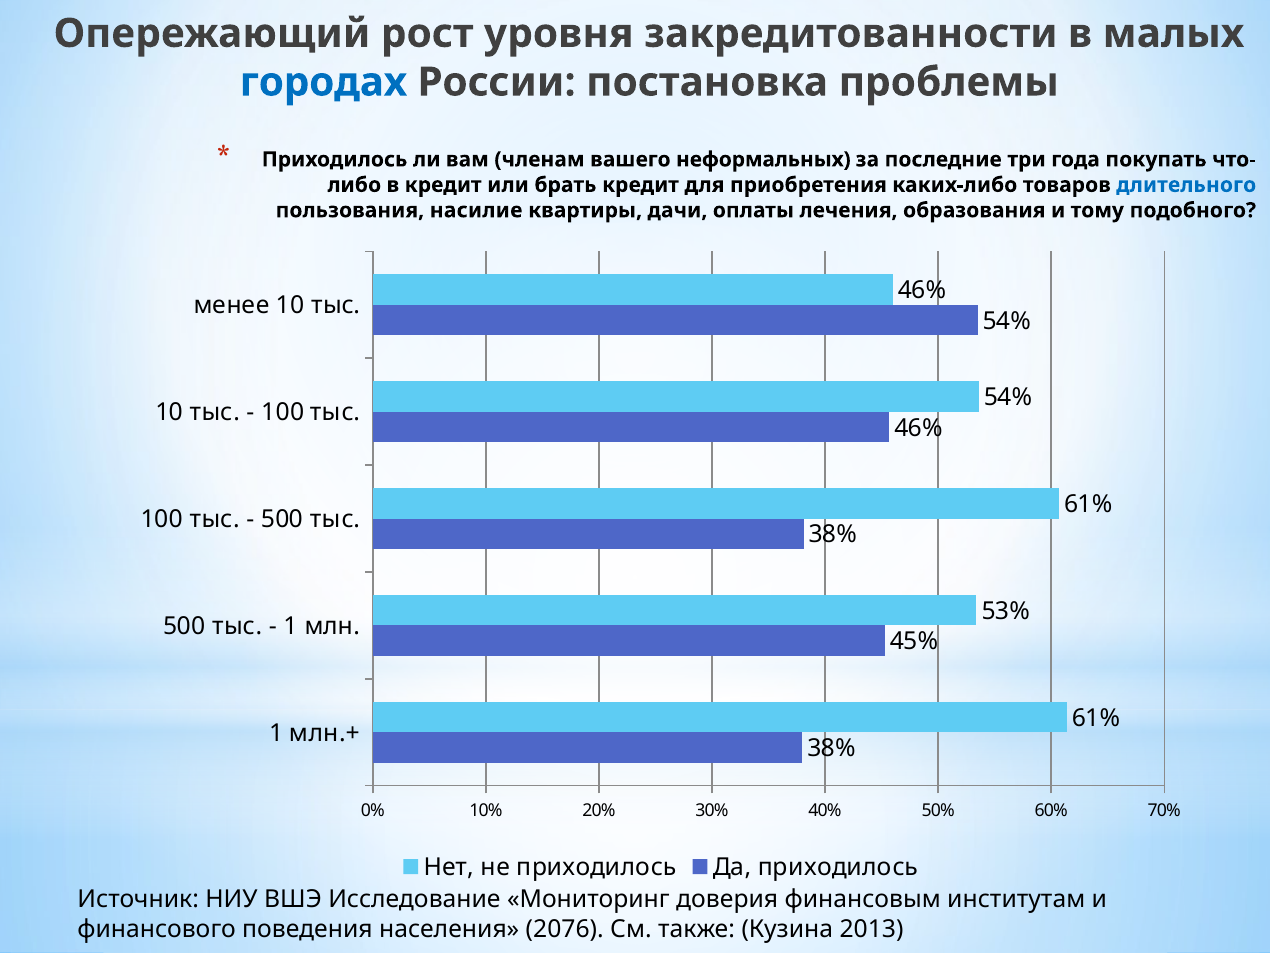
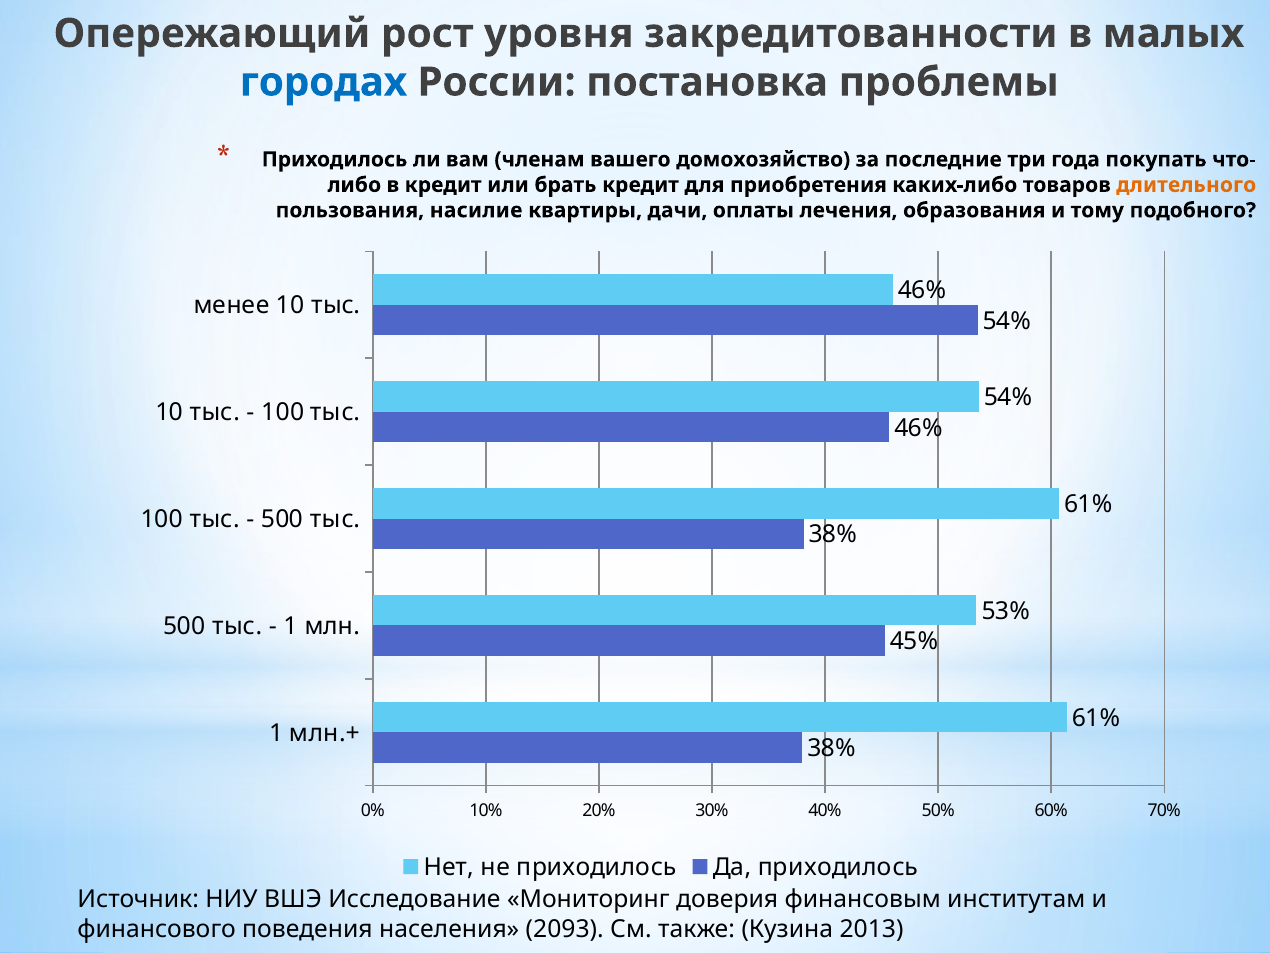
неформальных: неформальных -> домохозяйство (763, 159)
длительного colour: blue -> orange (1186, 185)
2076: 2076 -> 2093 (565, 929)
